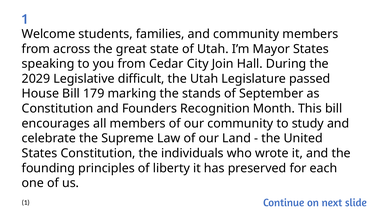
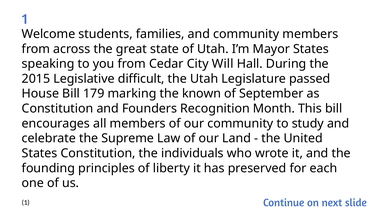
Join: Join -> Will (223, 64)
2029: 2029 -> 2015 (36, 79)
stands: stands -> known (202, 94)
